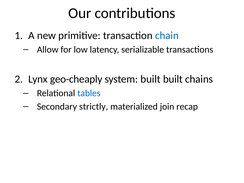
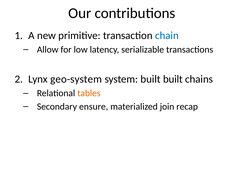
geo-cheaply: geo-cheaply -> geo-system (76, 79)
tables colour: blue -> orange (89, 93)
strictly: strictly -> ensure (94, 106)
